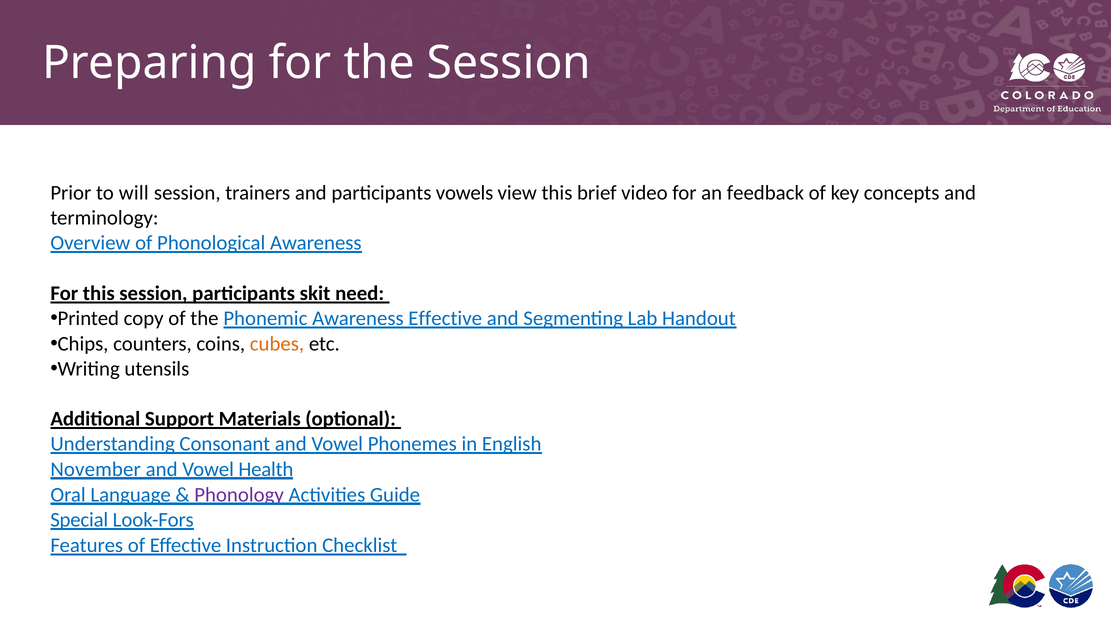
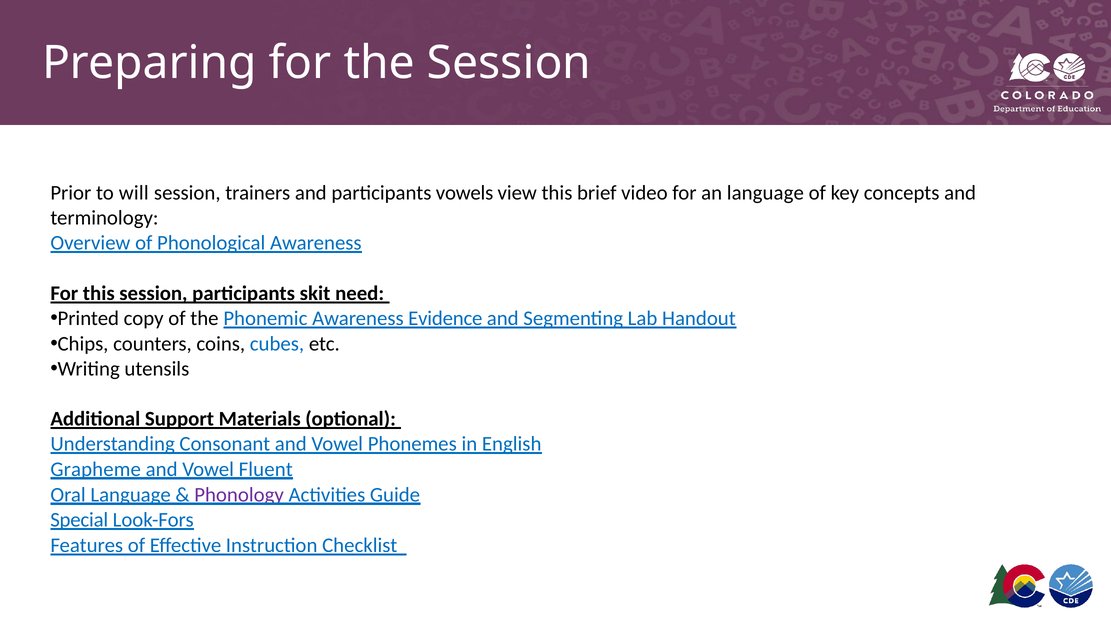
an feedback: feedback -> language (765, 193)
Awareness Effective: Effective -> Evidence (445, 318)
cubes colour: orange -> blue (277, 344)
November: November -> Grapheme (96, 469)
Health: Health -> Fluent (266, 469)
